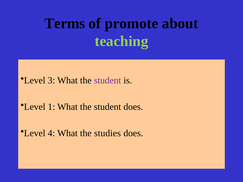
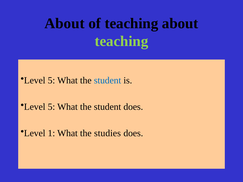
Terms: Terms -> About (65, 24)
of promote: promote -> teaching (131, 24)
3: 3 -> 5 (51, 80)
student colour: purple -> blue (108, 80)
1: 1 -> 5 (51, 107)
4: 4 -> 1 (51, 133)
